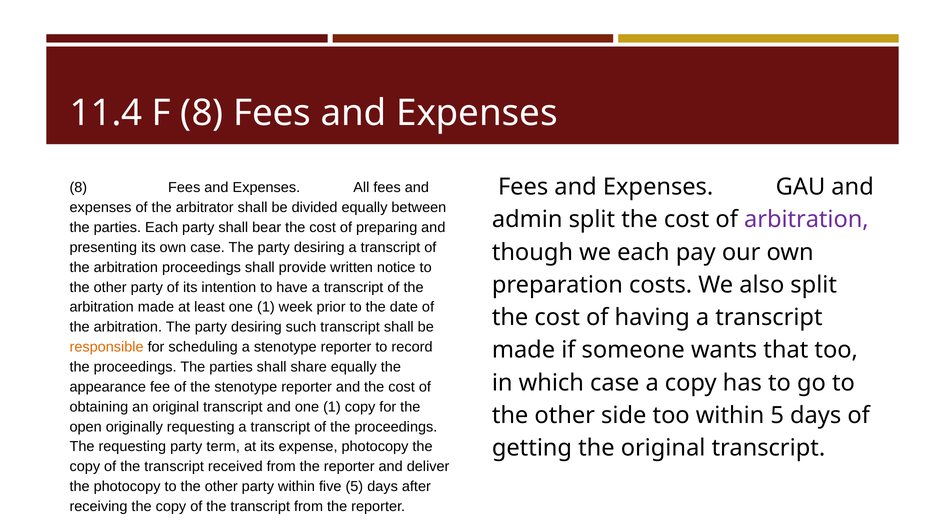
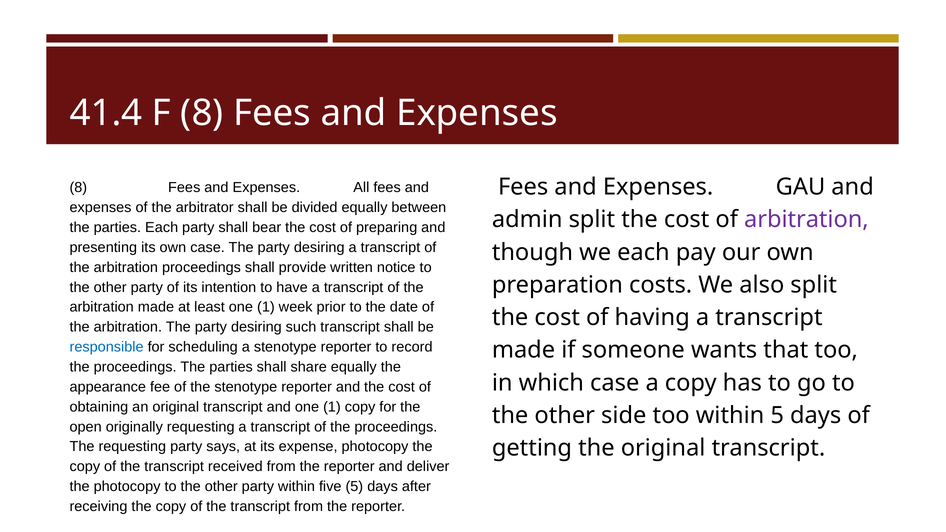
11.4: 11.4 -> 41.4 (106, 113)
responsible colour: orange -> blue (107, 347)
term: term -> says (223, 447)
